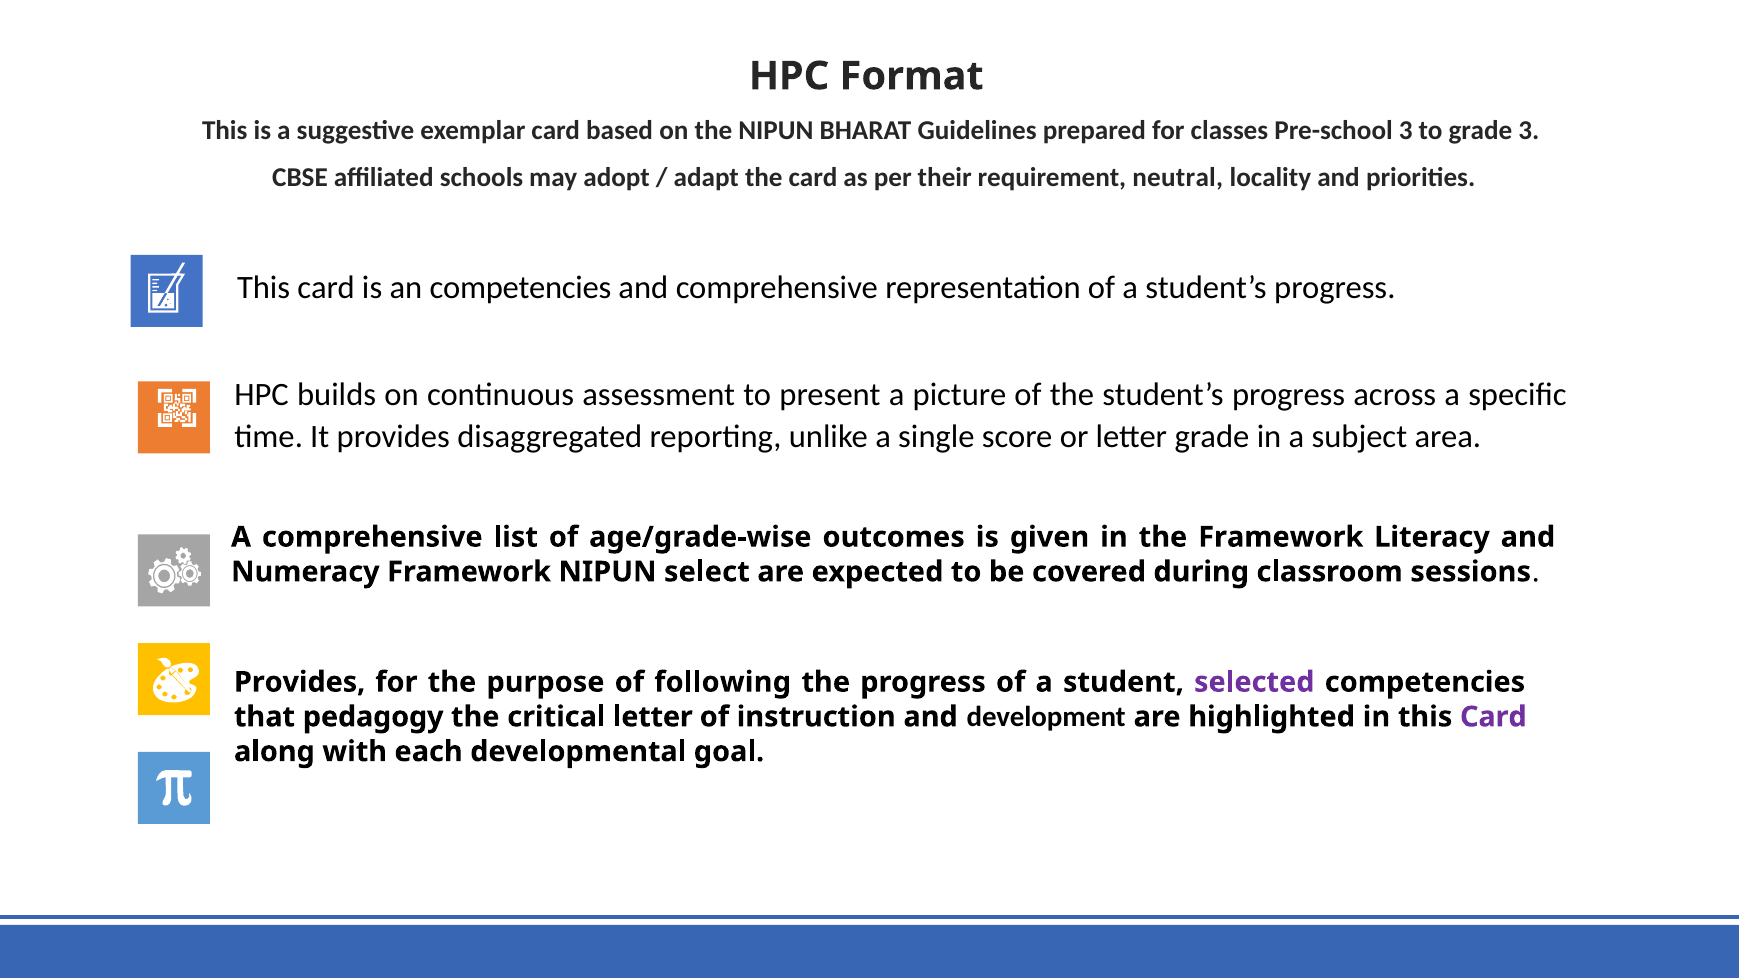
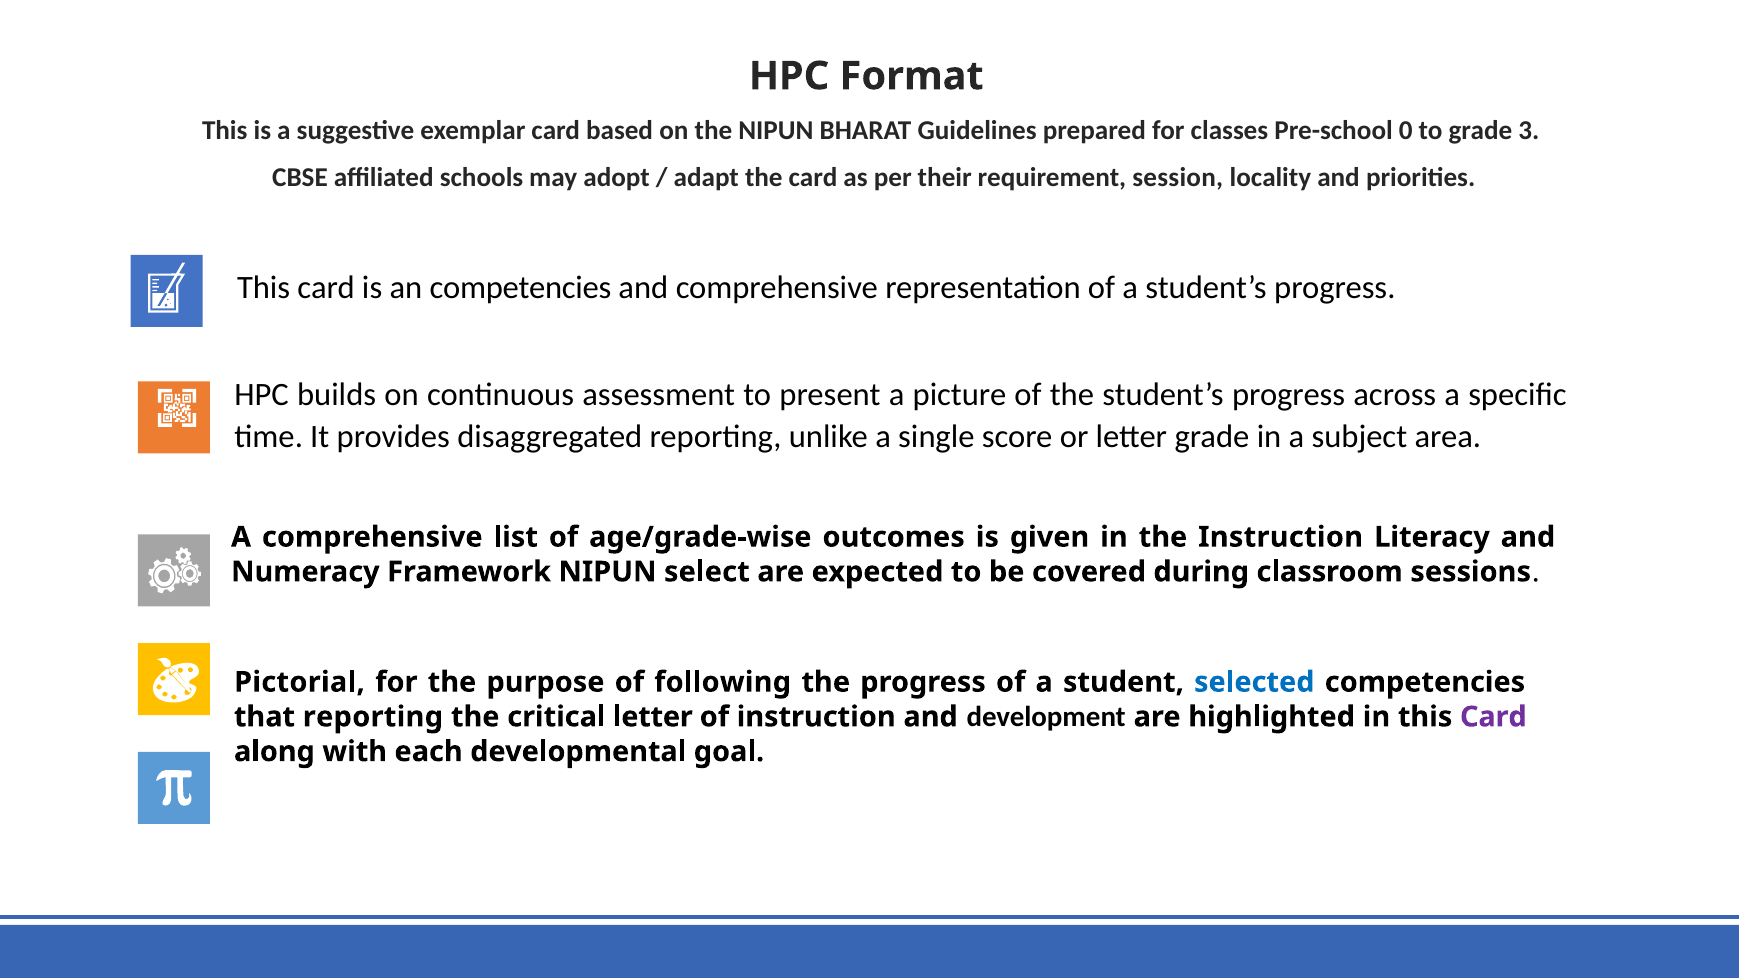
Pre-school 3: 3 -> 0 (1406, 131)
neutral: neutral -> session (1178, 178)
the Framework: Framework -> Instruction (1281, 537)
Provides: Provides -> Pictorial (299, 682)
selected colour: purple -> blue (1254, 682)
that pedagogy: pedagogy -> reporting (373, 717)
